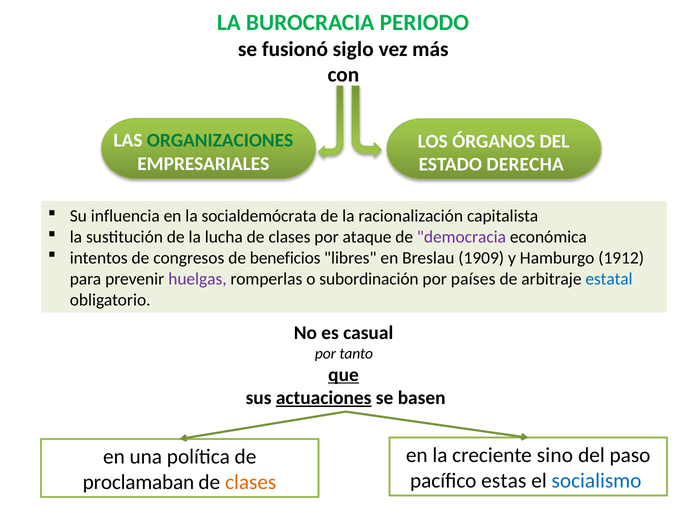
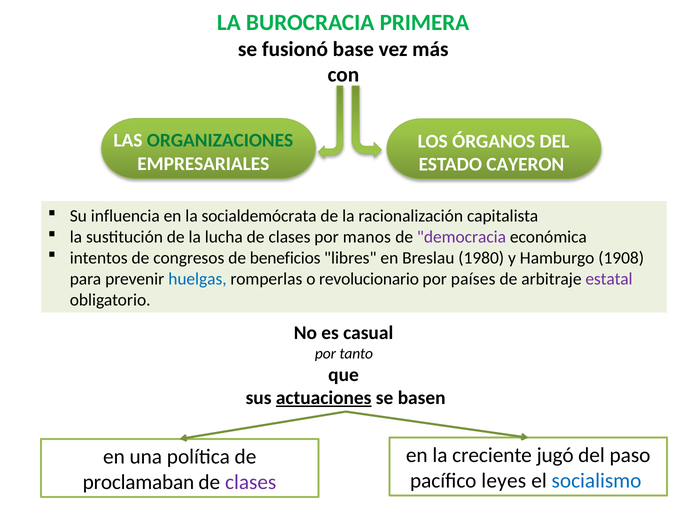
PERIODO: PERIODO -> PRIMERA (424, 22)
siglo: siglo -> base (353, 49)
DERECHA: DERECHA -> CAYERON (525, 164)
ataque: ataque -> manos (367, 237)
1909: 1909 -> 1980 (481, 258)
1912: 1912 -> 1908 (621, 258)
huelgas colour: purple -> blue (197, 279)
subordinación: subordinación -> revolucionario (369, 279)
estatal colour: blue -> purple (609, 279)
que underline: present -> none (344, 374)
sino: sino -> jugó (555, 455)
estas: estas -> leyes (504, 481)
clases colour: orange -> purple (251, 482)
